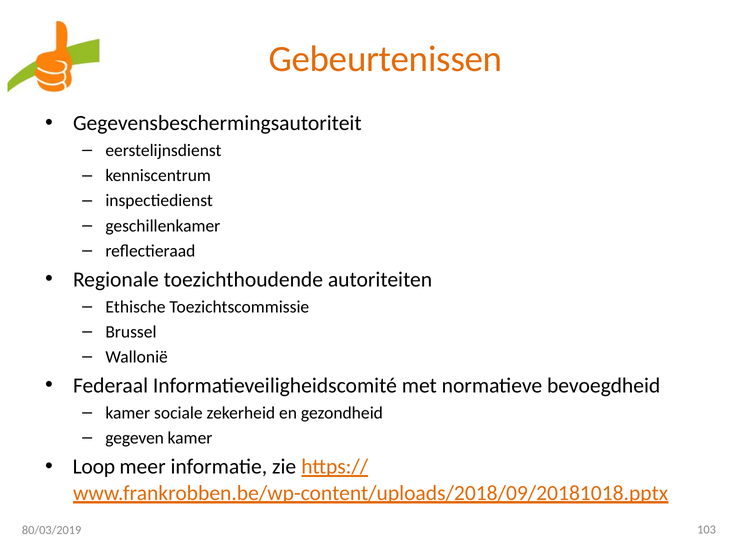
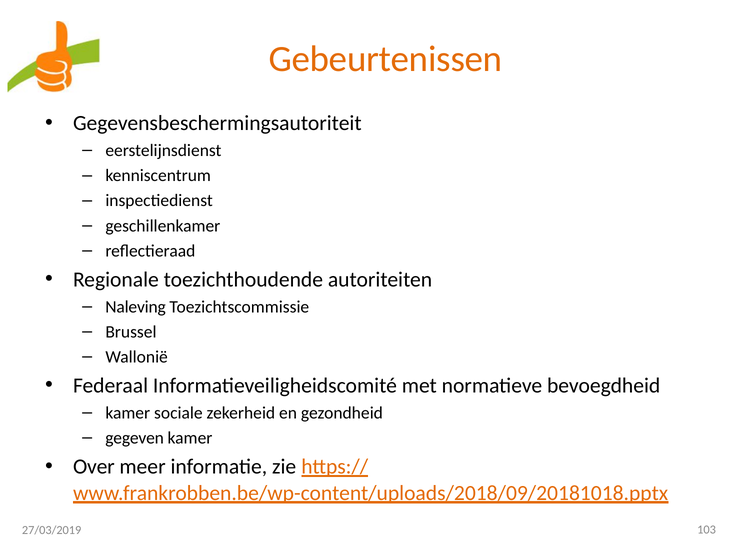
Ethische: Ethische -> Naleving (136, 307)
Loop: Loop -> Over (94, 467)
80/03/2019: 80/03/2019 -> 27/03/2019 (52, 530)
